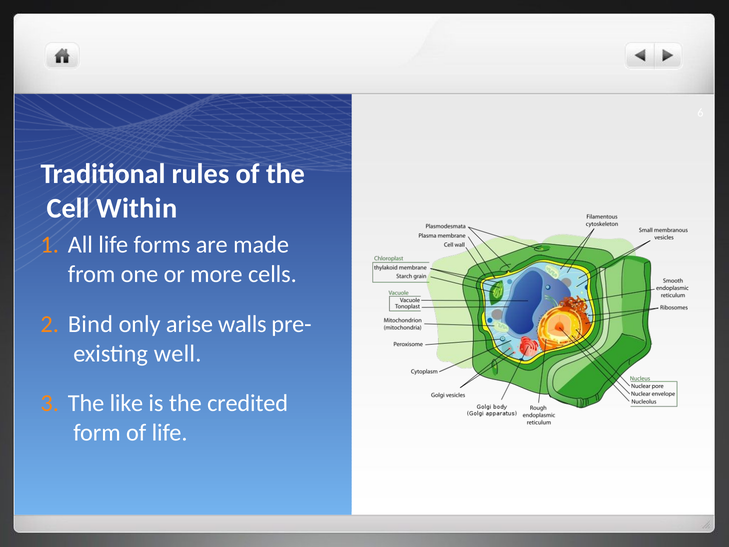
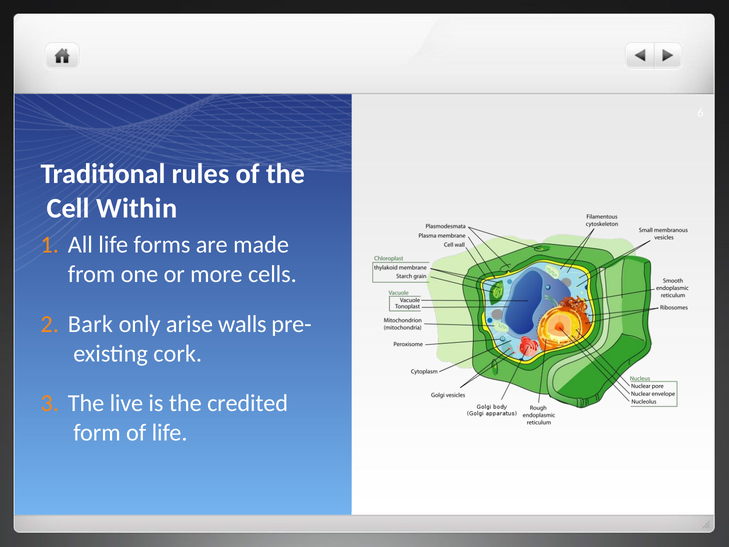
Bind: Bind -> Bark (90, 324)
well: well -> cork (178, 353)
like: like -> live (126, 403)
